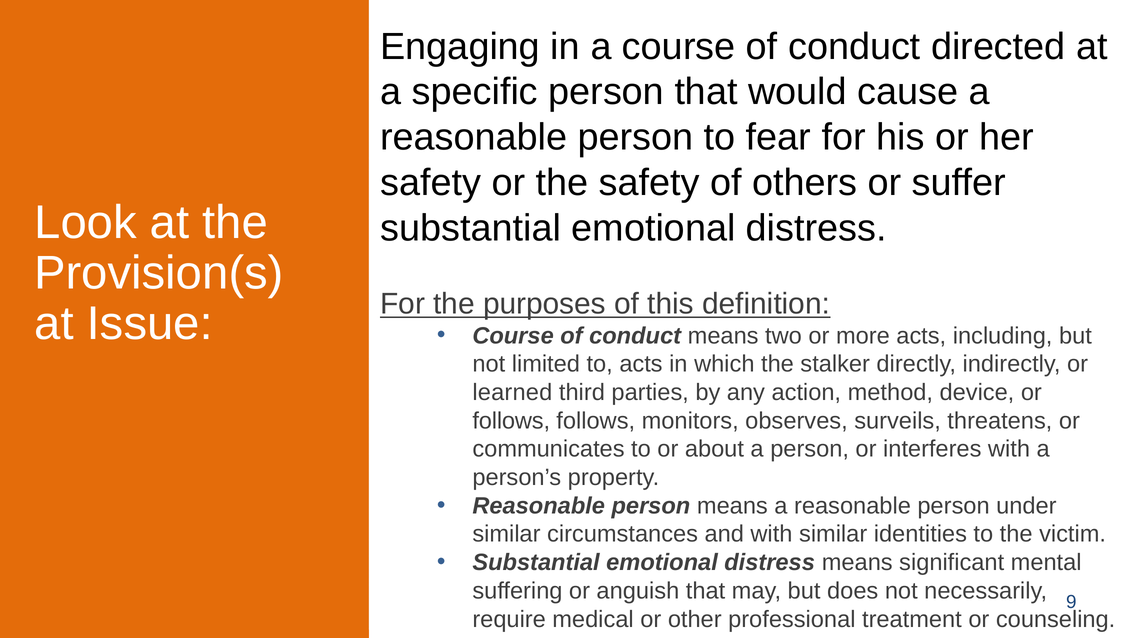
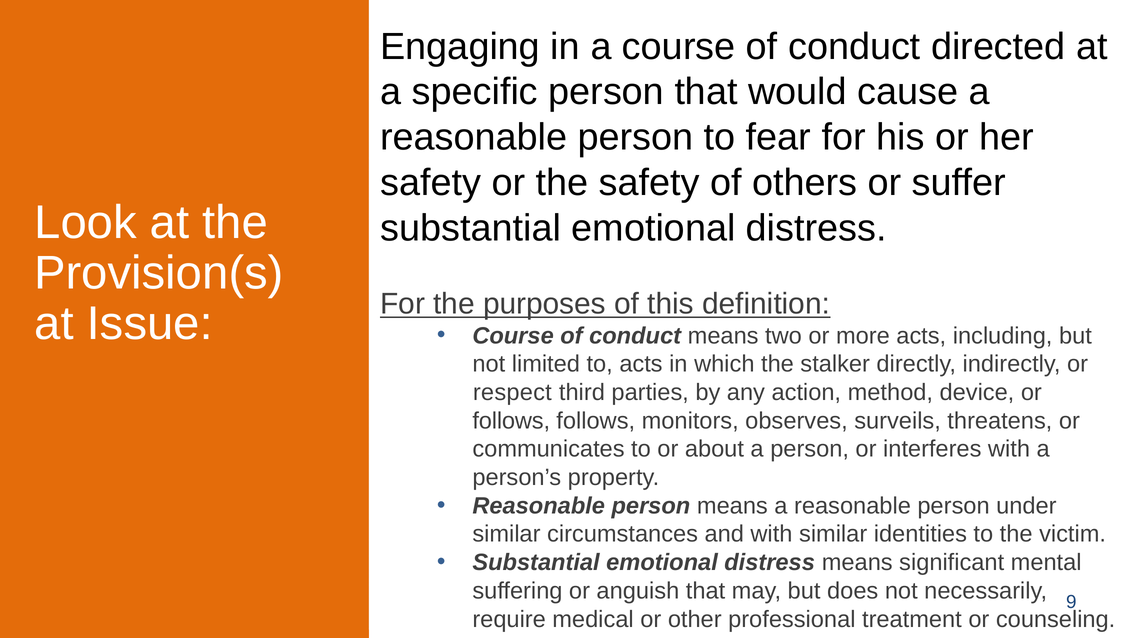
learned: learned -> respect (512, 393)
